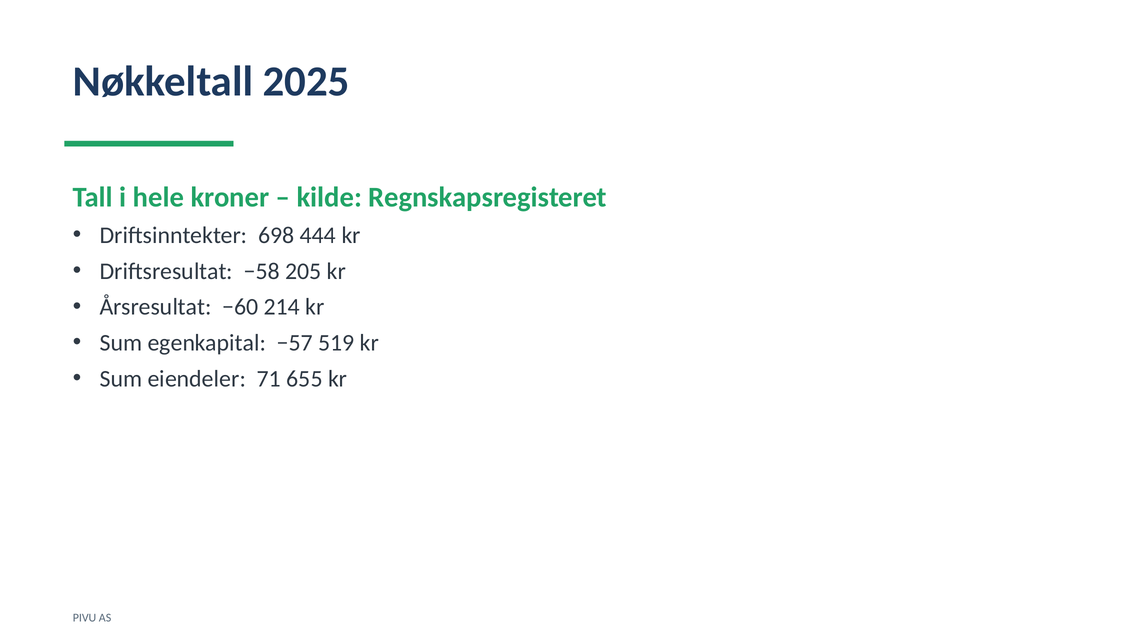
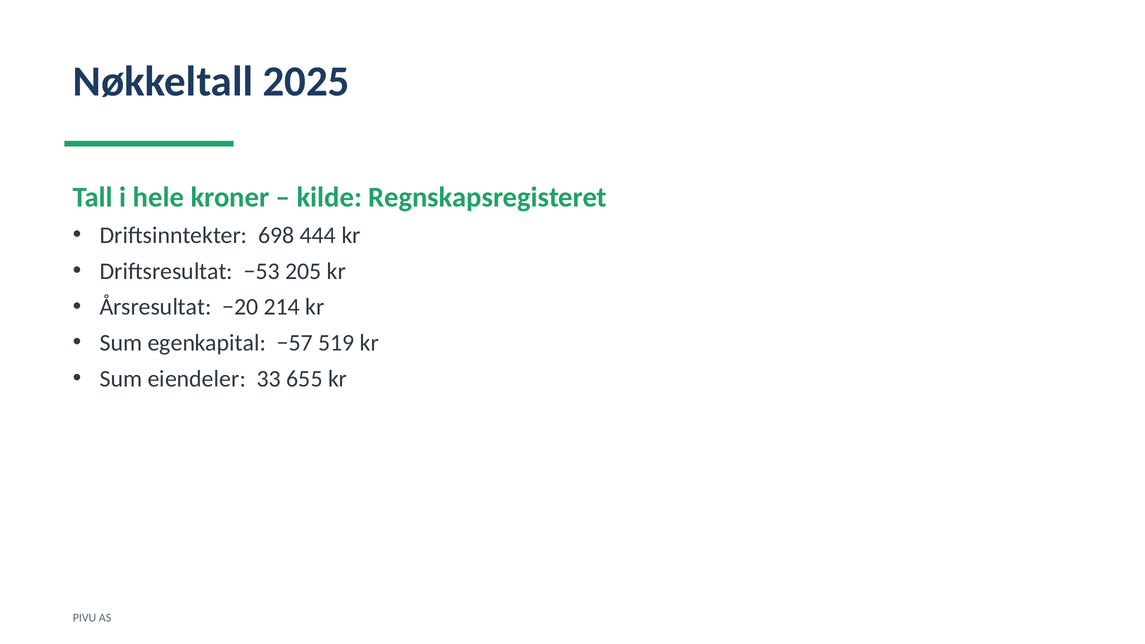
−58: −58 -> −53 (262, 271)
−60: −60 -> −20 (240, 307)
71: 71 -> 33 (269, 379)
